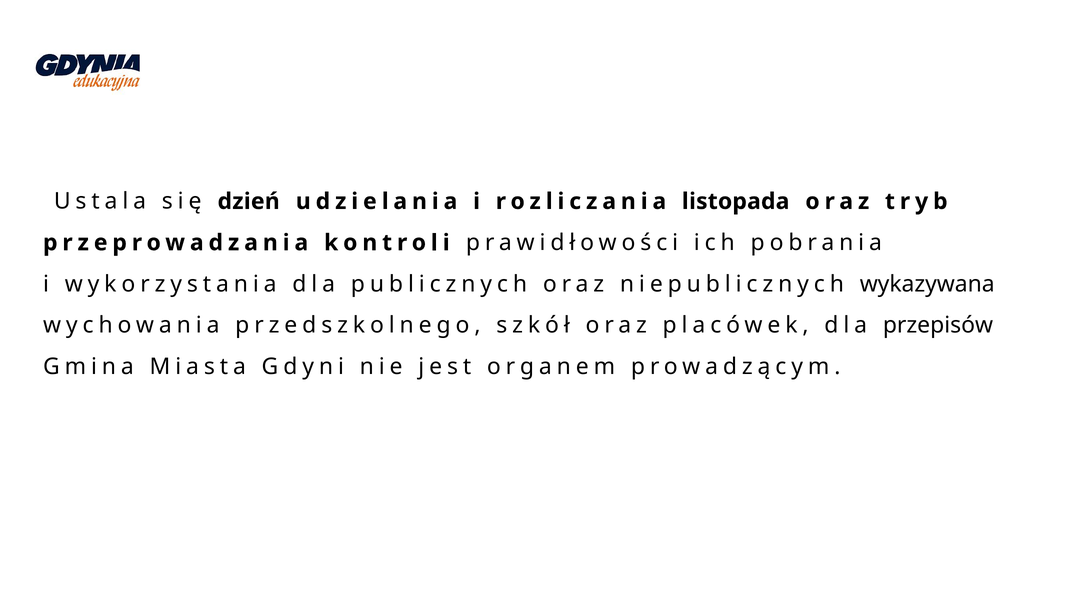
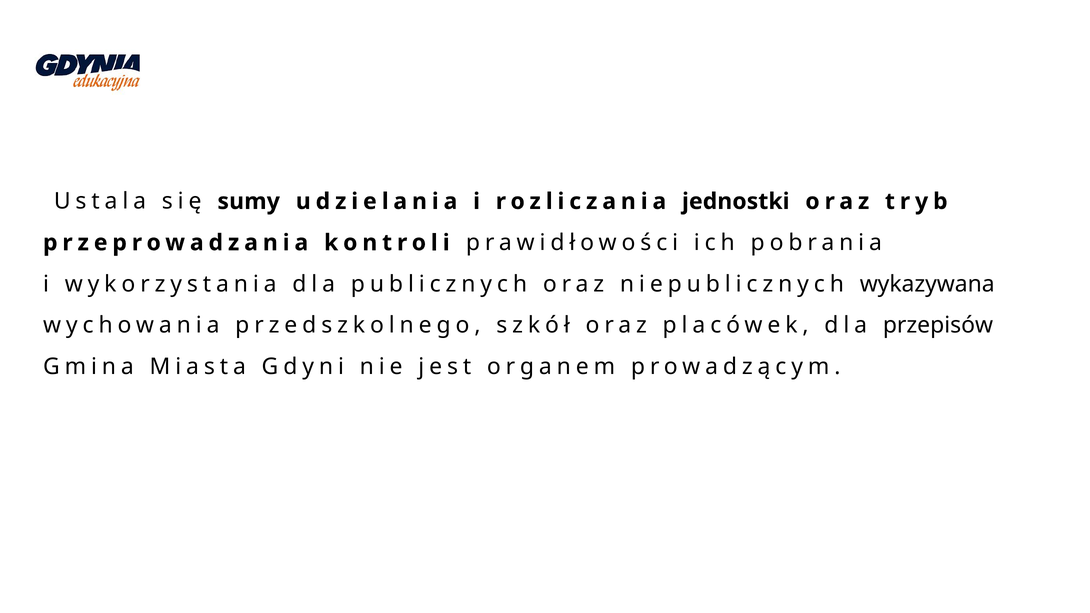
dzień: dzień -> sumy (249, 201)
listopada: listopada -> jednostki (736, 201)
